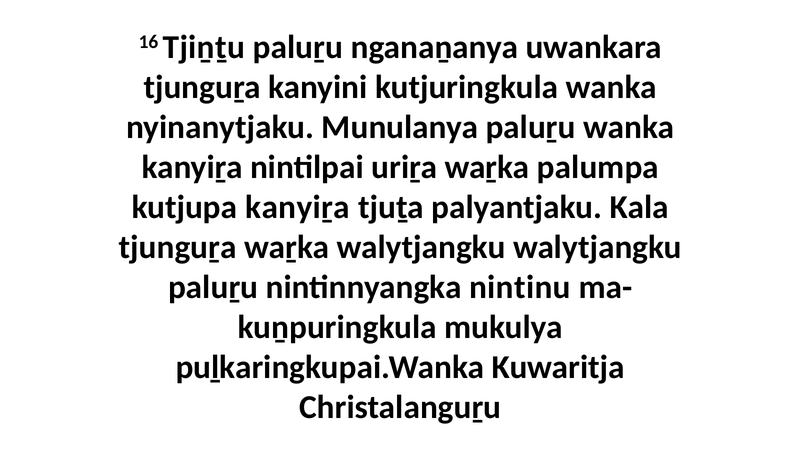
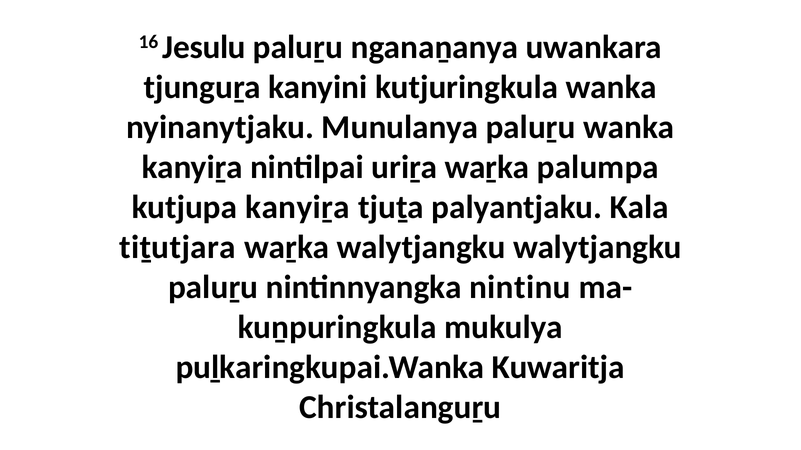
Tjiṉṯu: Tjiṉṯu -> Jesulu (204, 47)
tjunguṟa: tjunguṟa -> tiṯutjara (177, 248)
